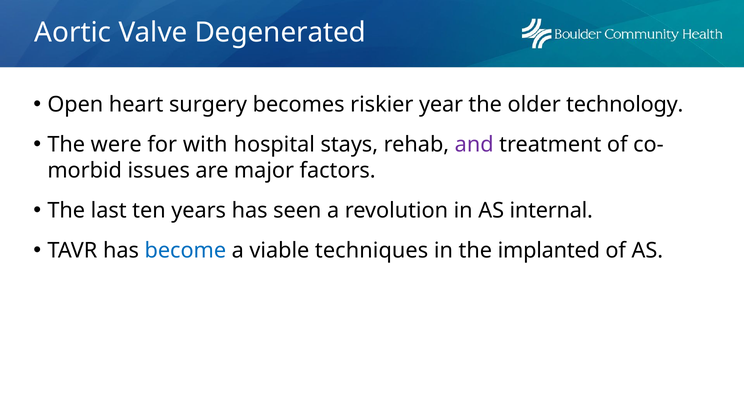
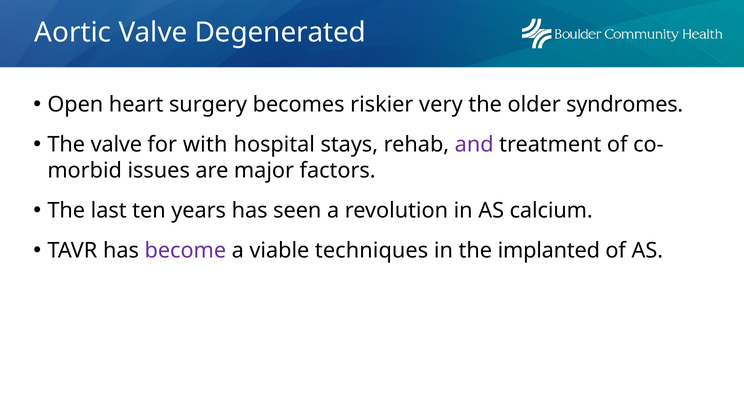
year: year -> very (441, 105)
technology: technology -> syndromes (625, 105)
The were: were -> valve (116, 145)
internal: internal -> calcium (551, 210)
become colour: blue -> purple (185, 250)
